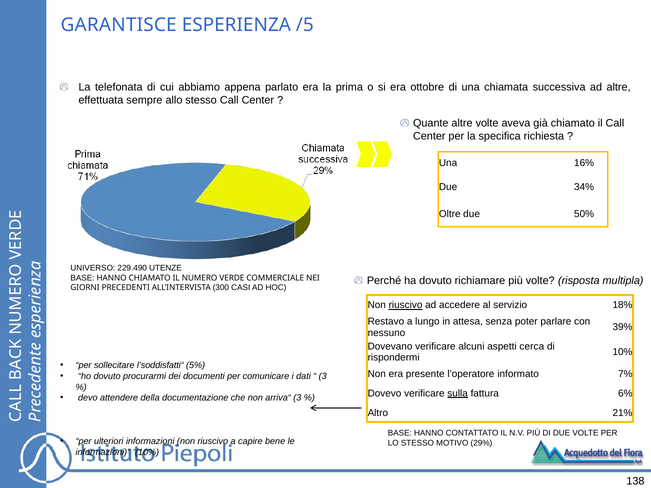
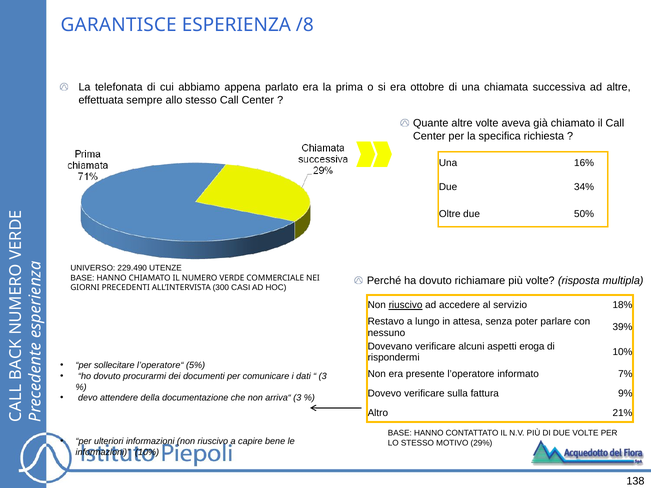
/5: /5 -> /8 (305, 25)
cerca: cerca -> eroga (532, 346)
l’soddisfatti“: l’soddisfatti“ -> l’operatore“ (160, 366)
sulla underline: present -> none (458, 393)
6%: 6% -> 9% (625, 393)
